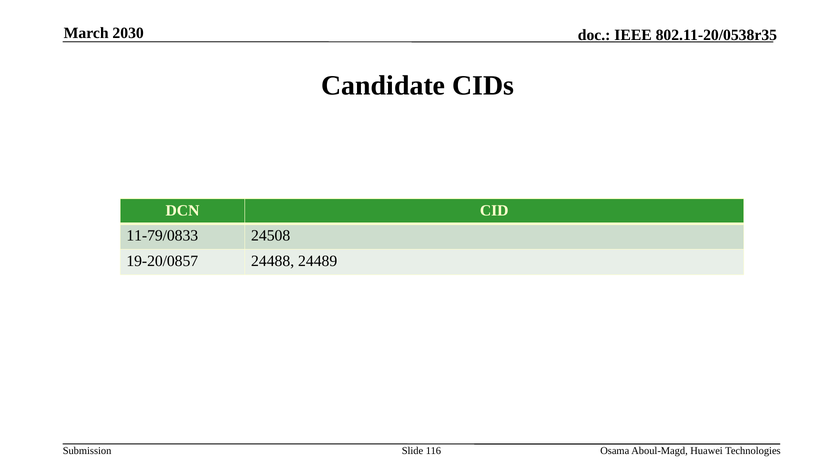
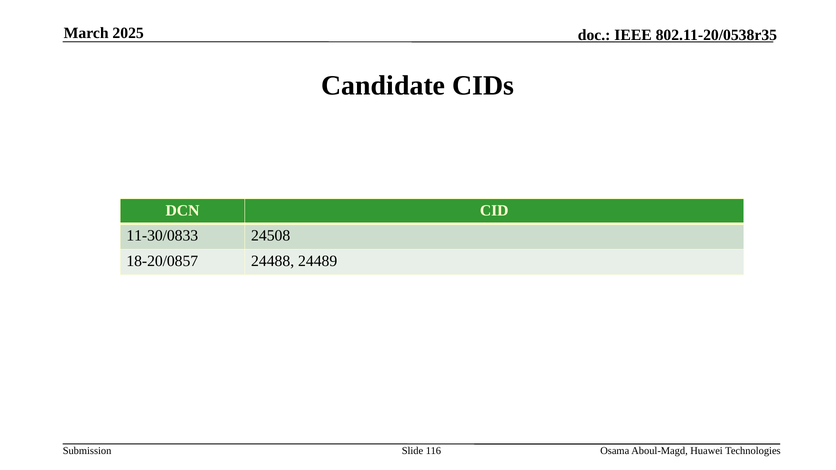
2030: 2030 -> 2025 (128, 33)
11-79/0833: 11-79/0833 -> 11-30/0833 (162, 236)
19-20/0857: 19-20/0857 -> 18-20/0857 (162, 261)
